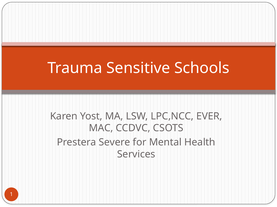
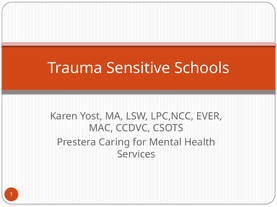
Severe: Severe -> Caring (114, 143)
